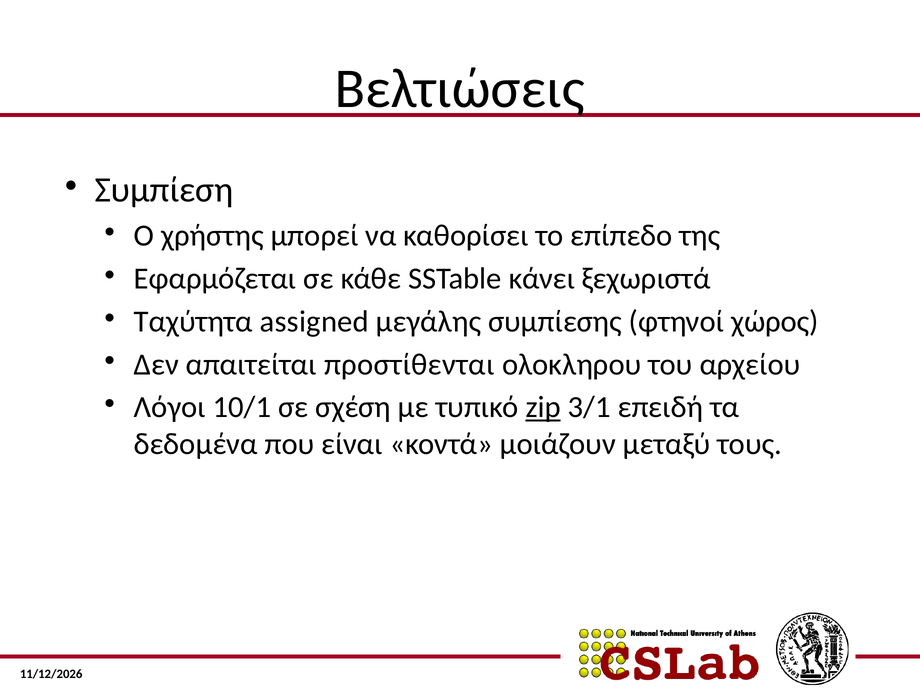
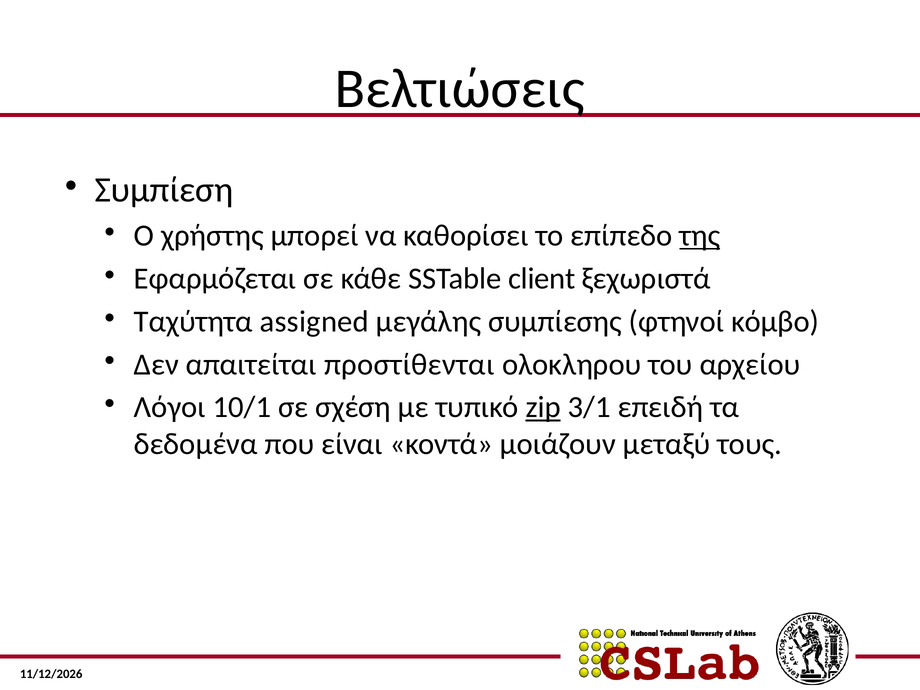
της underline: none -> present (700, 236)
κάνει: κάνει -> client (542, 279)
χώρος: χώρος -> κόμβο (775, 321)
